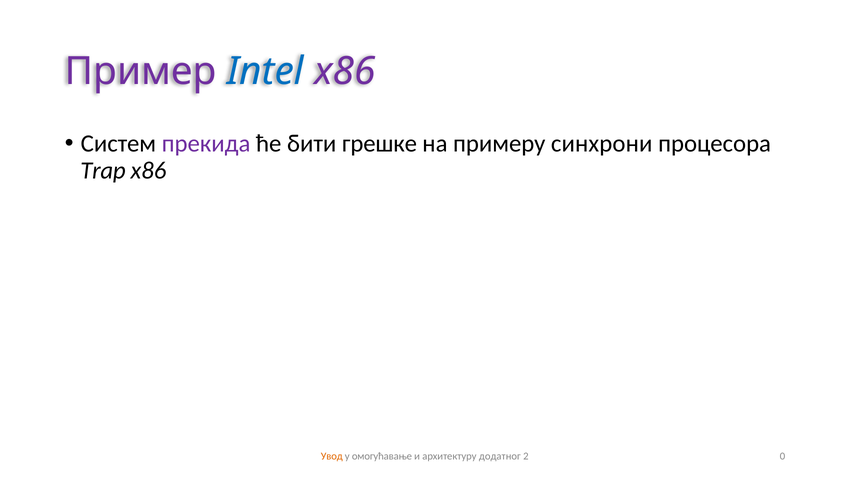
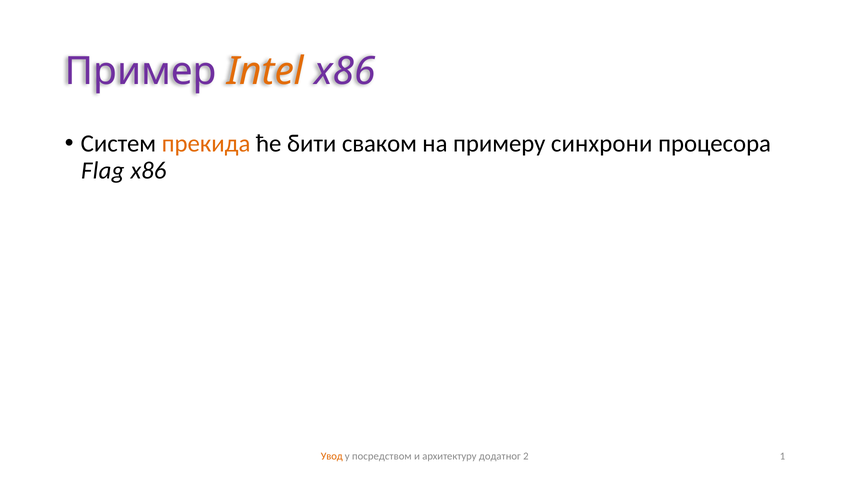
Intel colour: blue -> orange (265, 71)
прекида colour: purple -> orange (206, 144)
грешке: грешке -> сваком (379, 144)
Trap: Trap -> Flag (103, 170)
омогућавање: омогућавање -> посредством (382, 456)
0: 0 -> 1 (783, 456)
